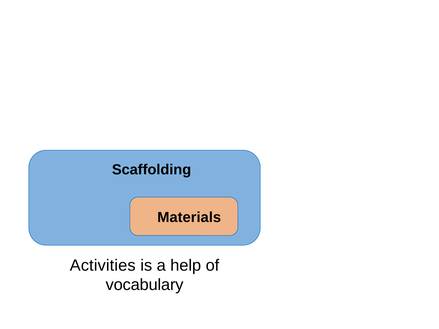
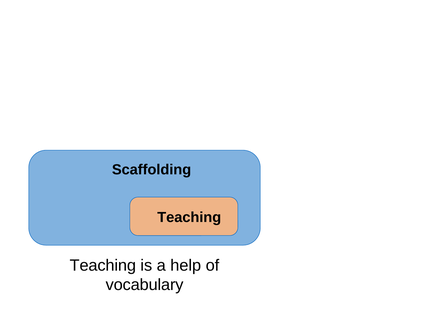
Materials: Materials -> Teaching (189, 217)
Activities: Activities -> Teaching (103, 265)
